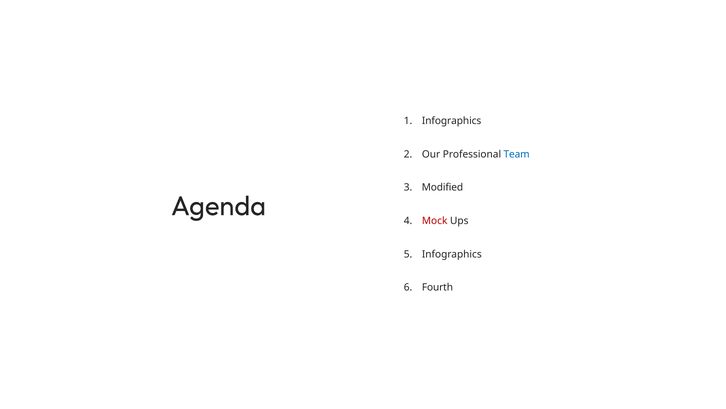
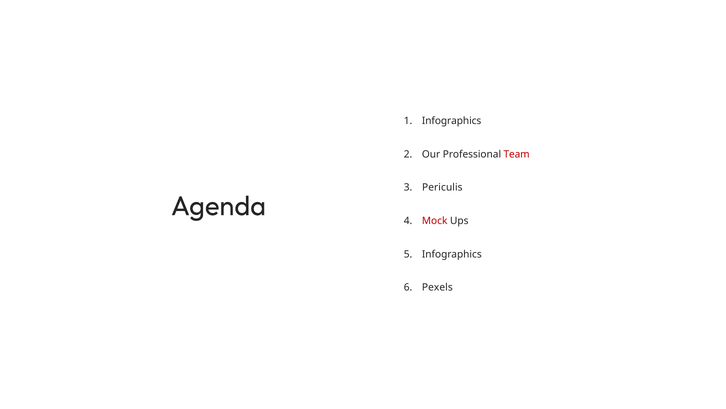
Team colour: blue -> red (517, 154)
Modified: Modified -> Periculis (442, 187)
Fourth: Fourth -> Pexels (437, 287)
